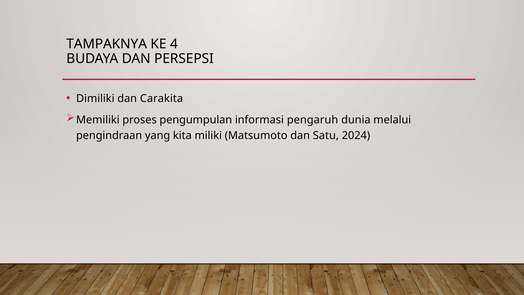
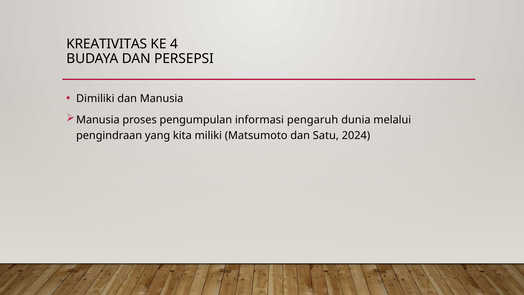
TAMPAKNYA: TAMPAKNYA -> KREATIVITAS (107, 44)
dan Carakita: Carakita -> Manusia (162, 99)
Memiliki: Memiliki -> Manusia (98, 120)
